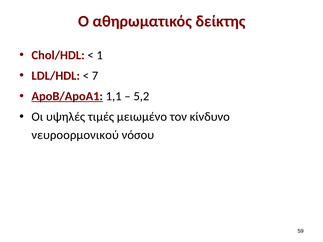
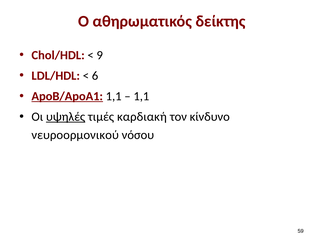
1: 1 -> 9 (100, 55)
7: 7 -> 6 (95, 76)
5,2: 5,2 -> 1,1 (141, 96)
υψηλές underline: none -> present (66, 117)
μειωμένο: μειωμένο -> καρδιακή (142, 117)
